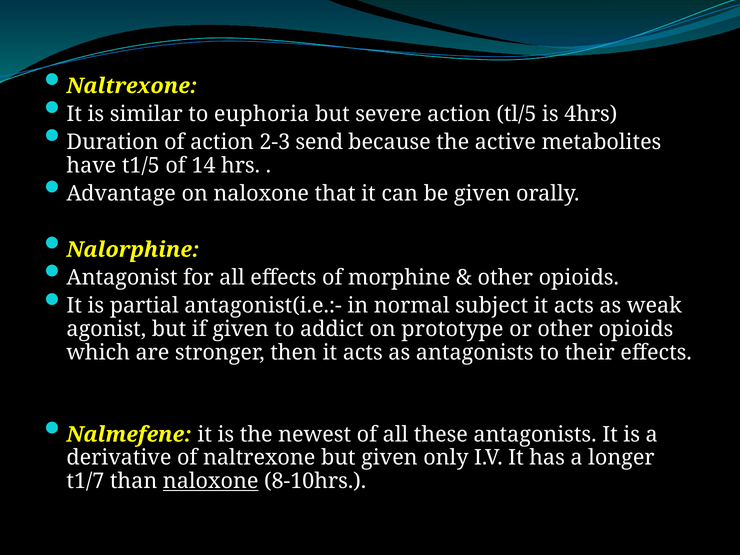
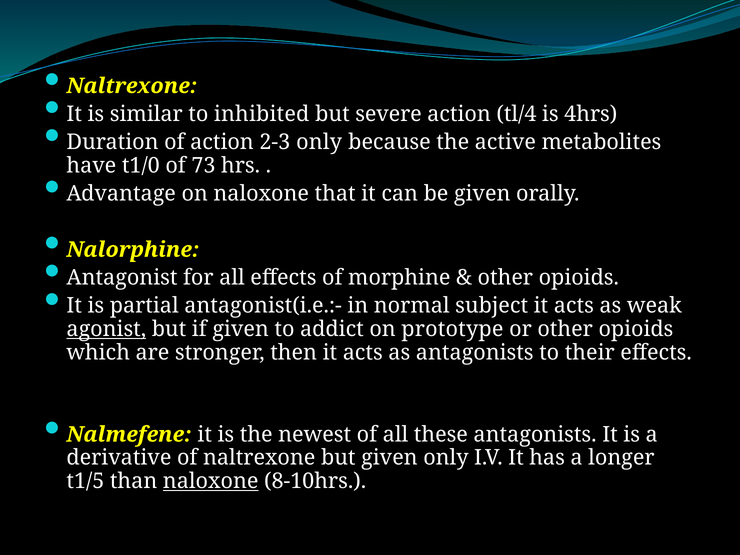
euphoria: euphoria -> inhibited (262, 114)
tl/5: tl/5 -> tl/4 (516, 114)
2-3 send: send -> only (319, 142)
t1/5: t1/5 -> t1/0 (141, 165)
14: 14 -> 73 (203, 165)
agonist underline: none -> present (106, 329)
t1/7: t1/7 -> t1/5 (85, 481)
